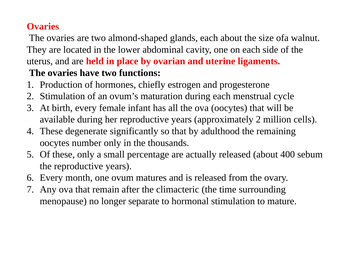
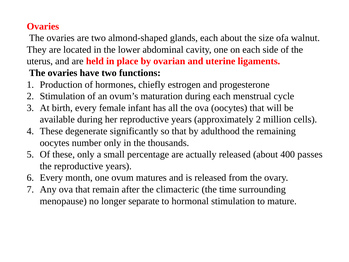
sebum: sebum -> passes (310, 154)
